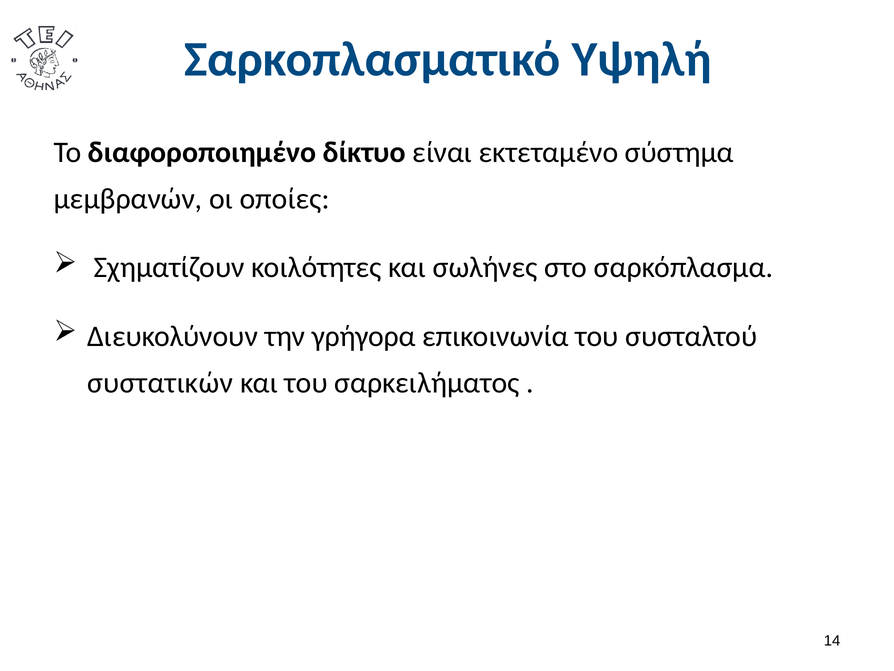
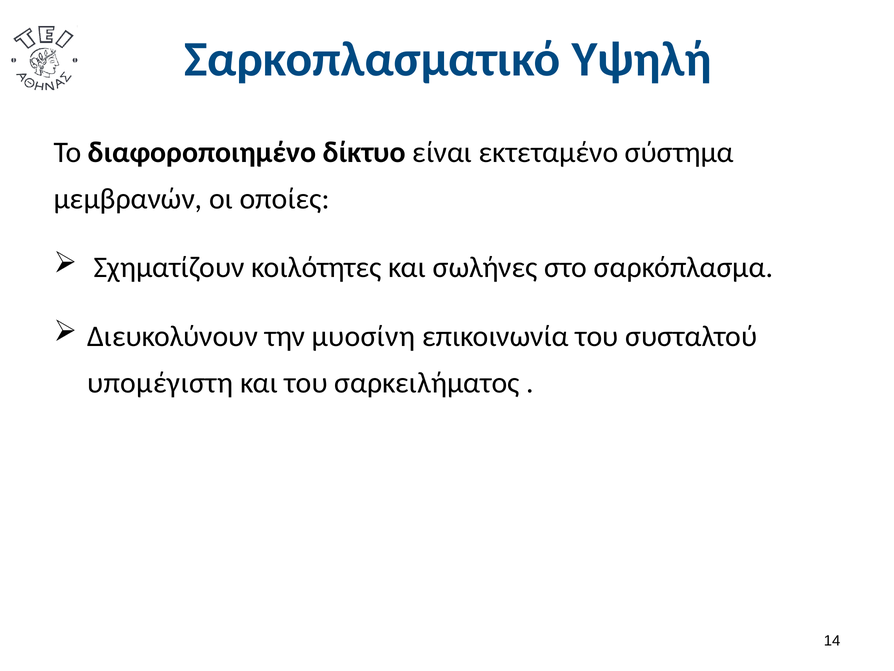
γρήγορα: γρήγορα -> μυοσίνη (363, 336)
συστατικών: συστατικών -> υπομέγιστη (160, 383)
